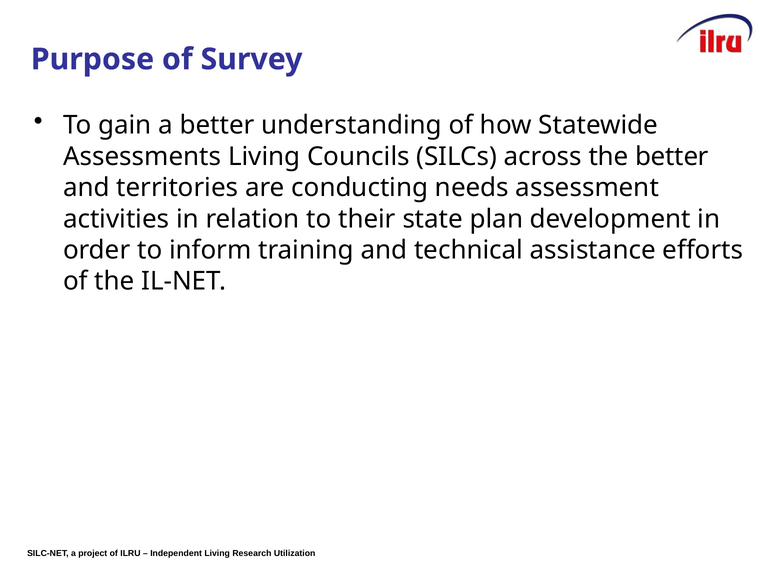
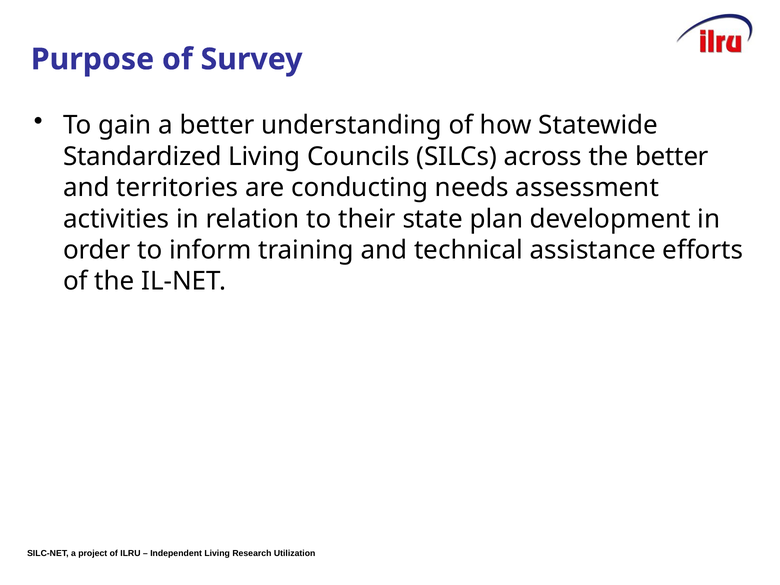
Assessments: Assessments -> Standardized (142, 157)
